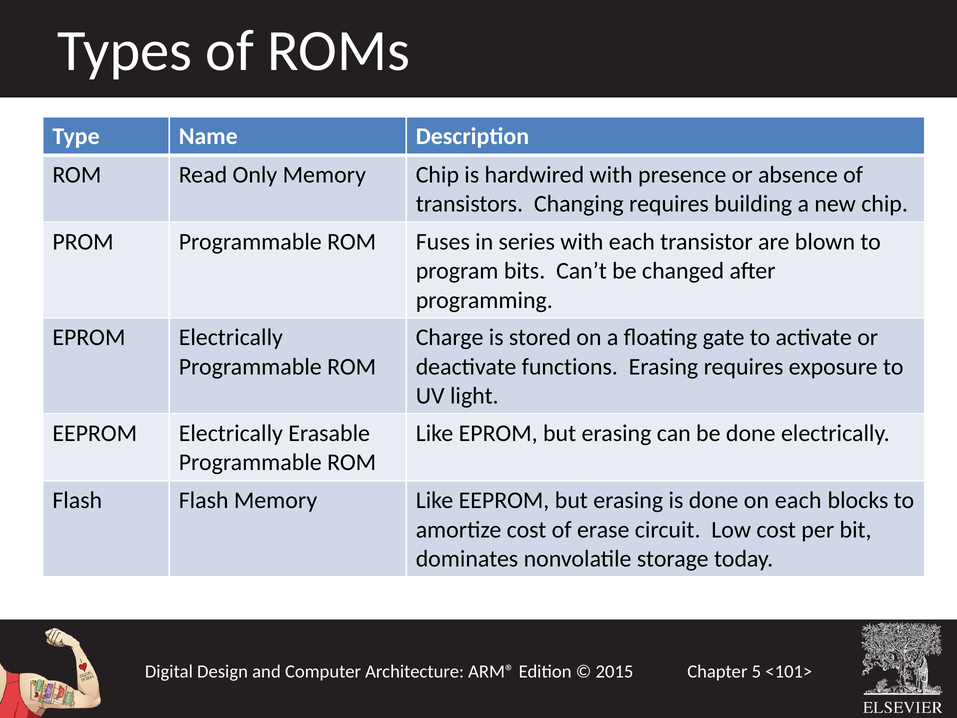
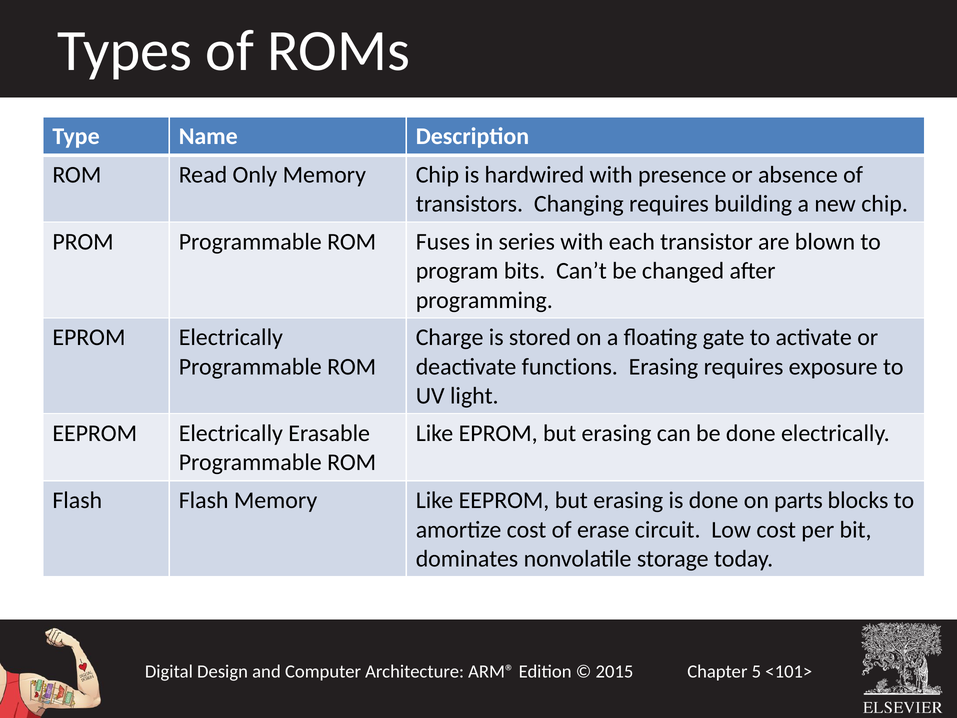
on each: each -> parts (798, 500)
